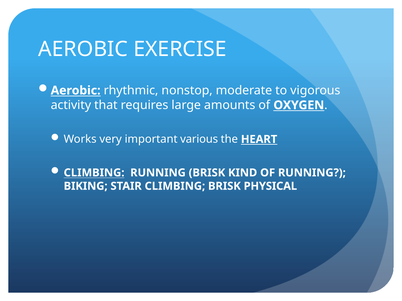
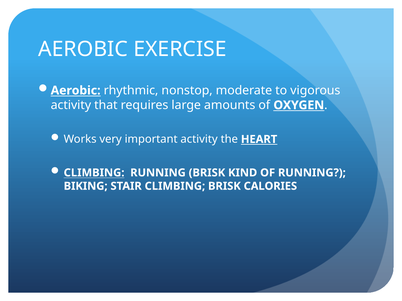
important various: various -> activity (199, 139)
PHYSICAL: PHYSICAL -> CALORIES (270, 186)
